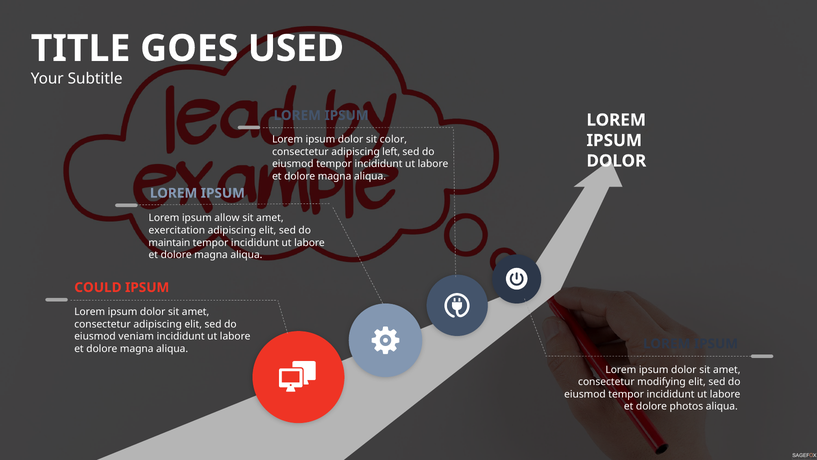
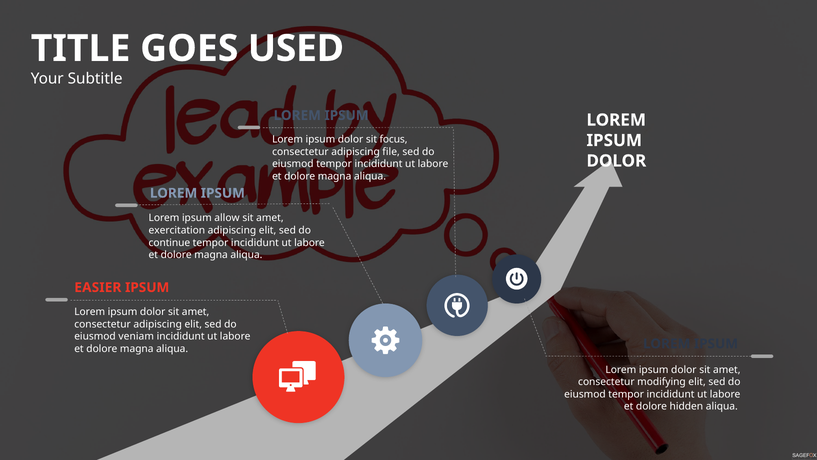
color: color -> focus (394, 139)
left: left -> file (391, 152)
maintain: maintain -> continue (169, 242)
COULD: COULD -> EASIER (98, 287)
photos: photos -> hidden (686, 406)
